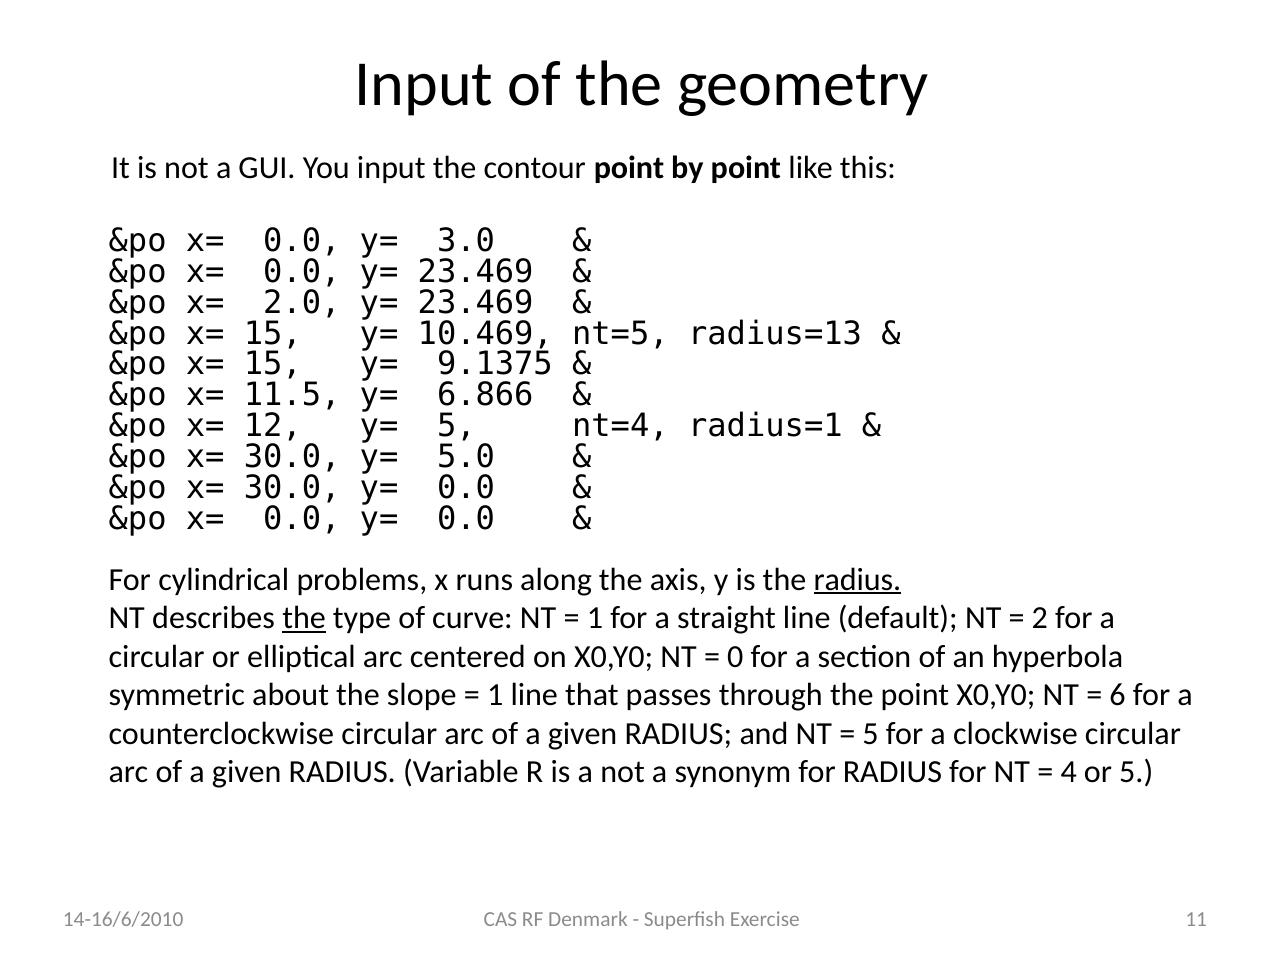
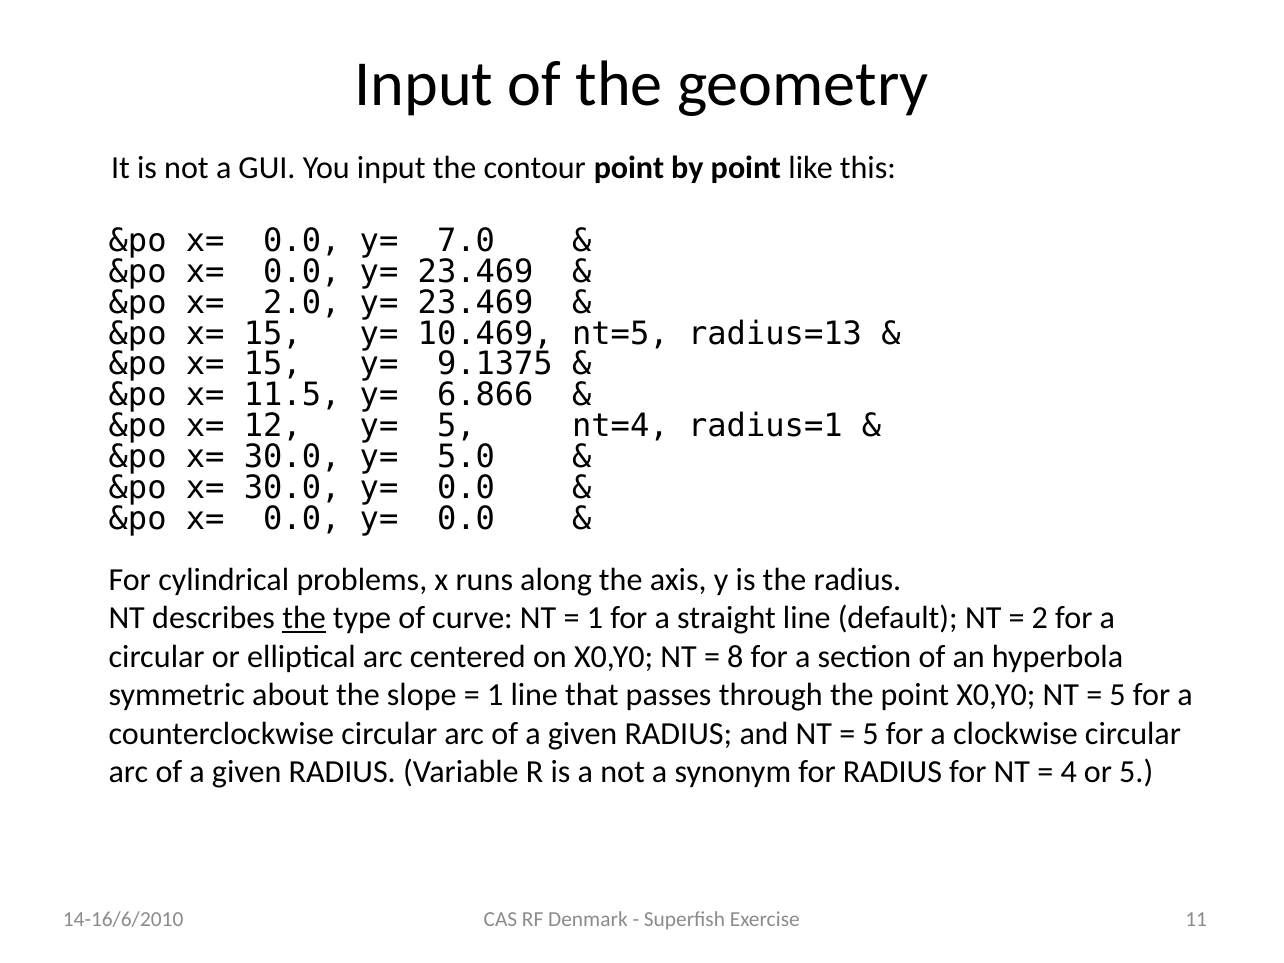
3.0: 3.0 -> 7.0 (466, 241)
radius underline: present -> none (857, 579)
0: 0 -> 8 (735, 657)
6: 6 -> 5 (1118, 695)
